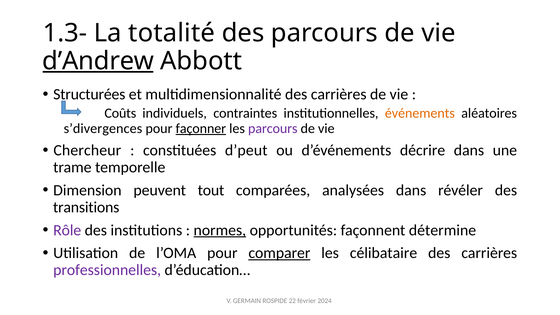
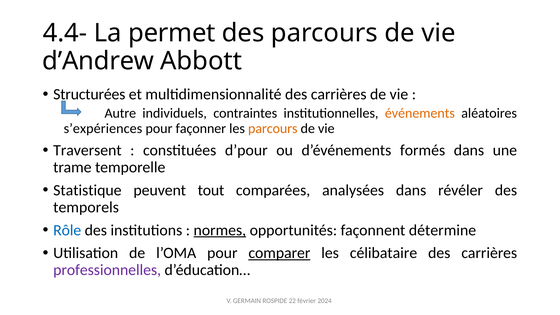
1.3-: 1.3- -> 4.4- (65, 33)
totalité: totalité -> permet (172, 33)
d’Andrew underline: present -> none (98, 61)
Coûts: Coûts -> Autre (120, 113)
s’divergences: s’divergences -> s’expériences (103, 128)
façonner underline: present -> none (201, 128)
parcours colour: purple -> orange (273, 128)
Chercheur: Chercheur -> Traversent (87, 150)
d’peut: d’peut -> d’pour (246, 150)
décrire: décrire -> formés (423, 150)
Dimension: Dimension -> Statistique (87, 190)
transitions: transitions -> temporels (86, 207)
Rôle colour: purple -> blue (67, 230)
